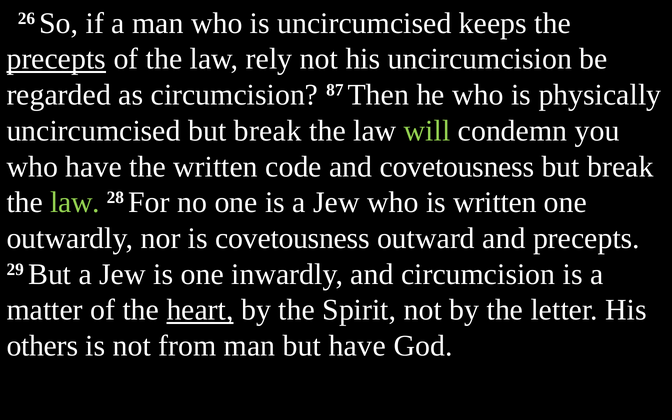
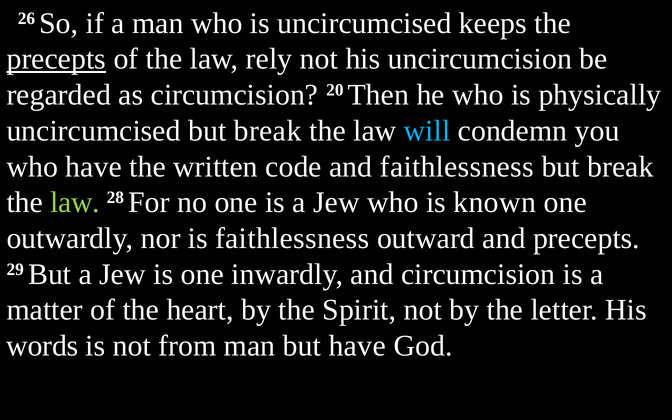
87: 87 -> 20 (335, 90)
will colour: light green -> light blue (427, 131)
and covetousness: covetousness -> faithlessness (457, 167)
is written: written -> known (495, 203)
is covetousness: covetousness -> faithlessness (292, 238)
heart underline: present -> none (200, 310)
others: others -> words (42, 346)
